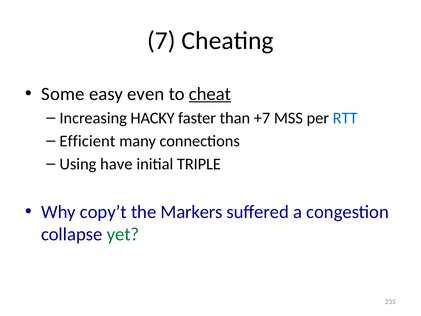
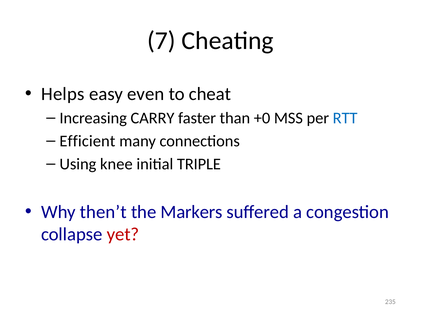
Some: Some -> Helps (63, 94)
cheat underline: present -> none (210, 94)
HACKY: HACKY -> CARRY (153, 118)
+7: +7 -> +0 (262, 118)
have: have -> knee (116, 164)
copy’t: copy’t -> then’t (103, 212)
yet colour: green -> red (123, 234)
